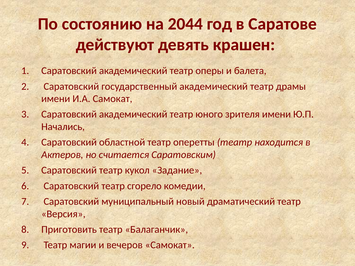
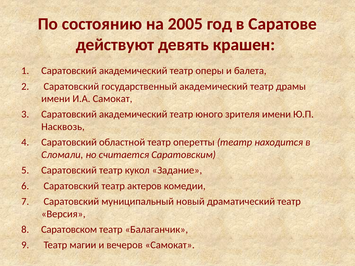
2044: 2044 -> 2005 (185, 24)
Начались: Начались -> Насквозь (63, 127)
Актеров: Актеров -> Сломали (62, 155)
сгорело: сгорело -> актеров (144, 186)
Приготовить: Приготовить -> Саратовском (69, 230)
